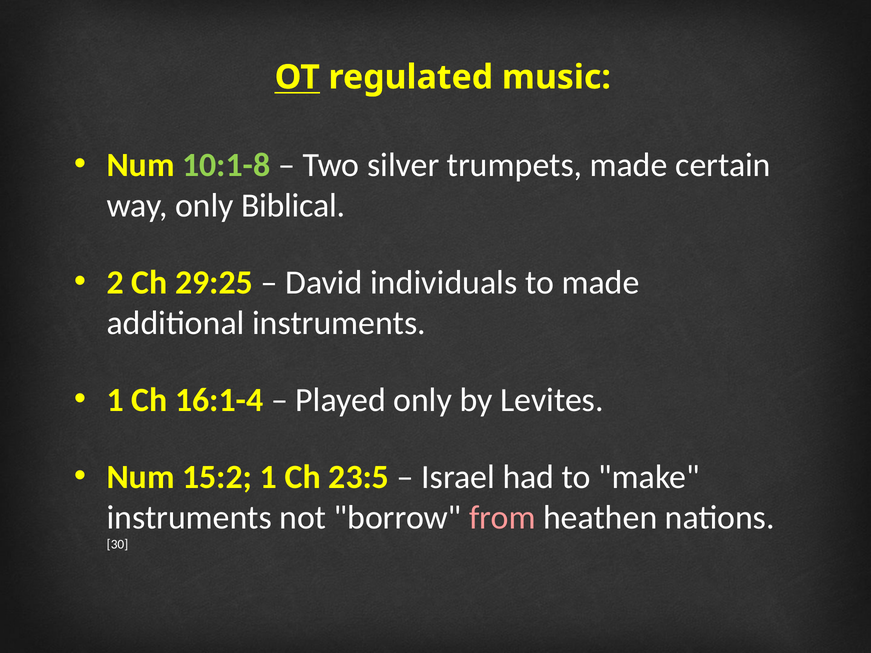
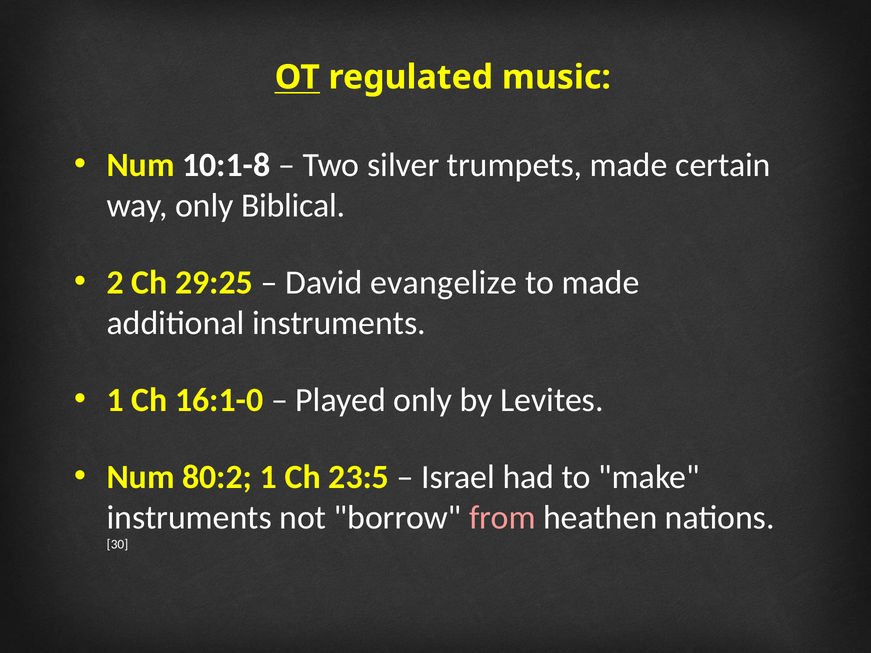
10:1-8 colour: light green -> white (226, 165)
individuals: individuals -> evangelize (444, 283)
16:1-4: 16:1-4 -> 16:1-0 (219, 400)
15:2: 15:2 -> 80:2 (217, 477)
